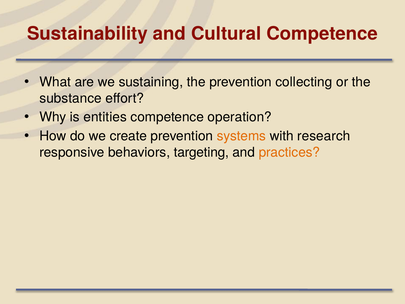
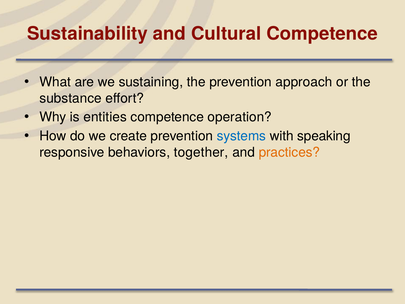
collecting: collecting -> approach (304, 82)
systems colour: orange -> blue (241, 136)
research: research -> speaking (324, 136)
targeting: targeting -> together (201, 152)
